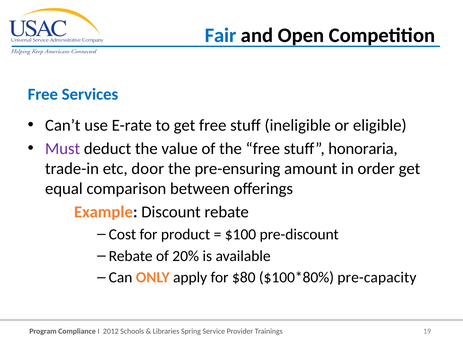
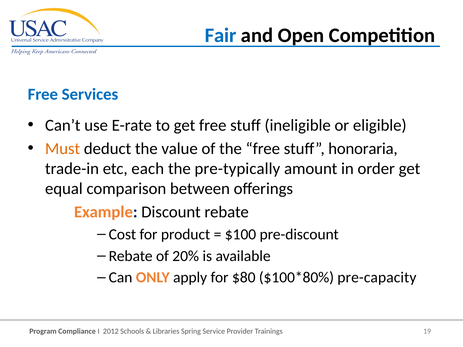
Must colour: purple -> orange (63, 149)
door: door -> each (148, 169)
pre-ensuring: pre-ensuring -> pre-typically (237, 169)
